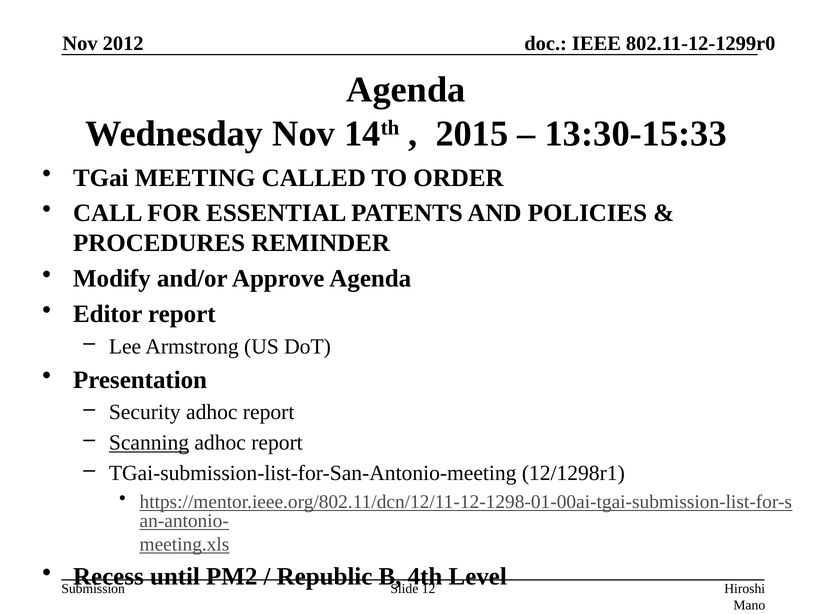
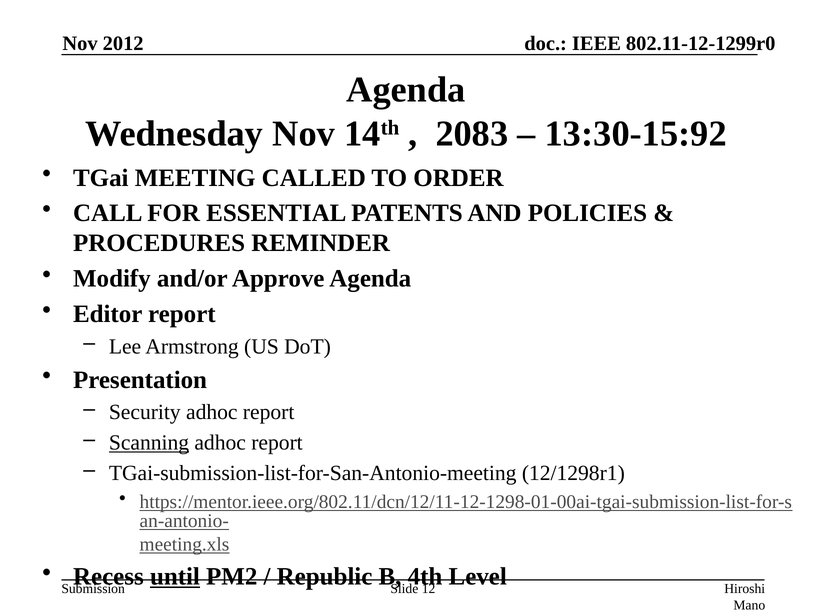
2015: 2015 -> 2083 (472, 134)
13:30-15:33: 13:30-15:33 -> 13:30-15:92 (636, 134)
until underline: none -> present (175, 577)
